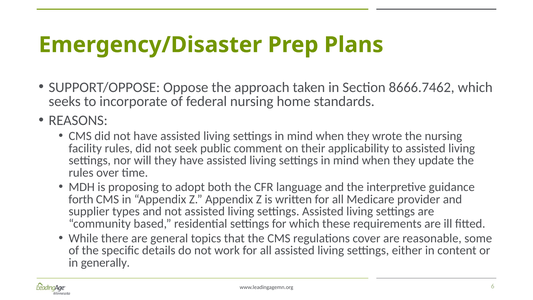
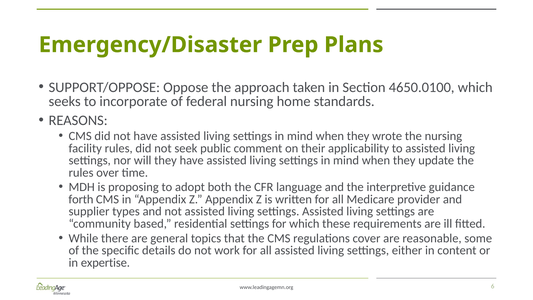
8666.7462: 8666.7462 -> 4650.0100 (422, 87)
generally: generally -> expertise (105, 263)
